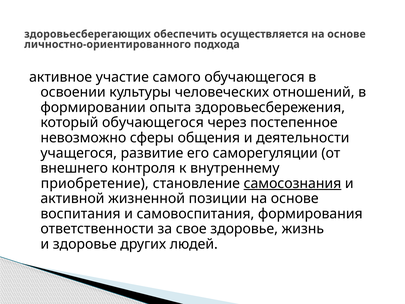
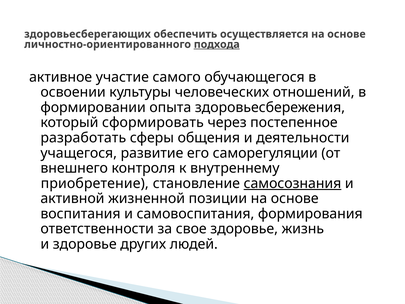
подхода underline: none -> present (217, 44)
который обучающегося: обучающегося -> сформировать (153, 123)
невозможно: невозможно -> разработать (83, 138)
